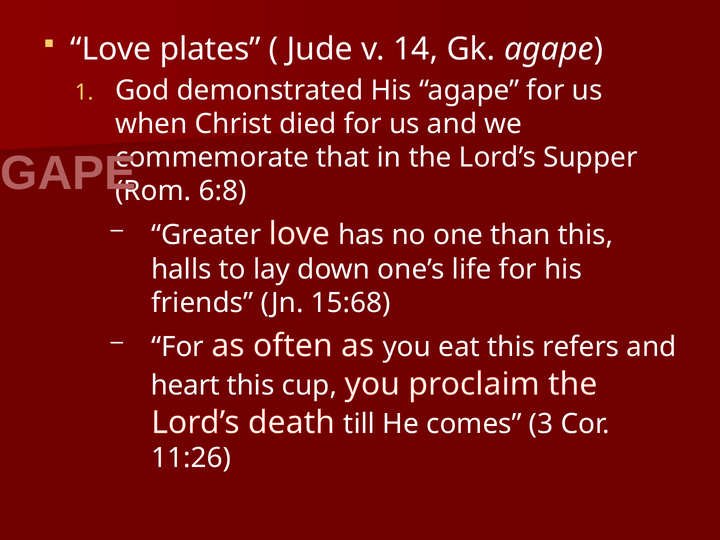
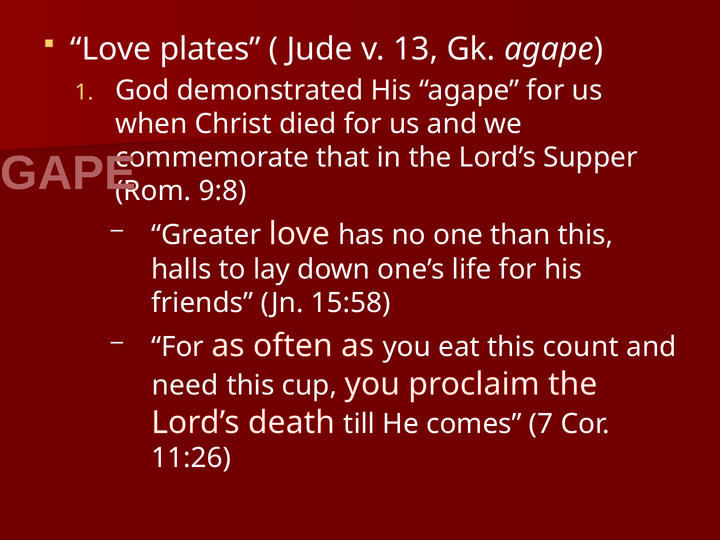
14: 14 -> 13 (416, 49)
6:8: 6:8 -> 9:8 (223, 191)
15:68: 15:68 -> 15:58 (351, 303)
refers: refers -> count (581, 347)
heart: heart -> need (185, 385)
3: 3 -> 7 (541, 424)
